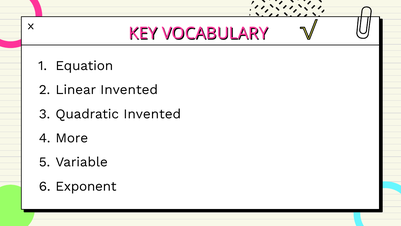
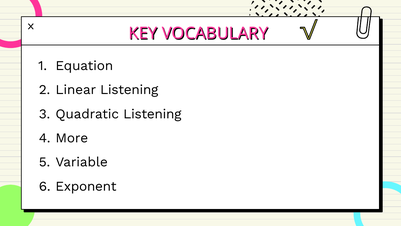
Linear Invented: Invented -> Listening (129, 90)
Quadratic Invented: Invented -> Listening (152, 114)
